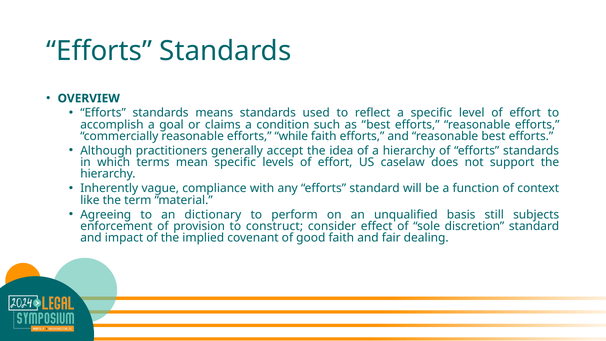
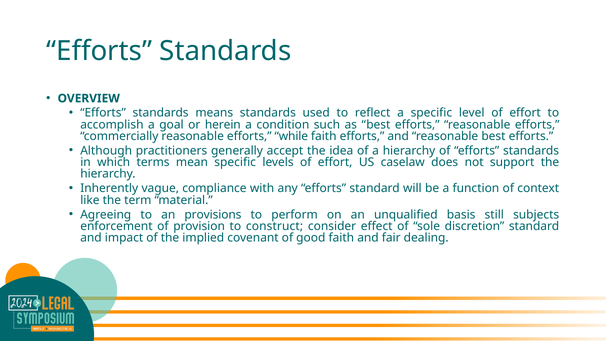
claims: claims -> herein (223, 125)
dictionary: dictionary -> provisions (213, 215)
